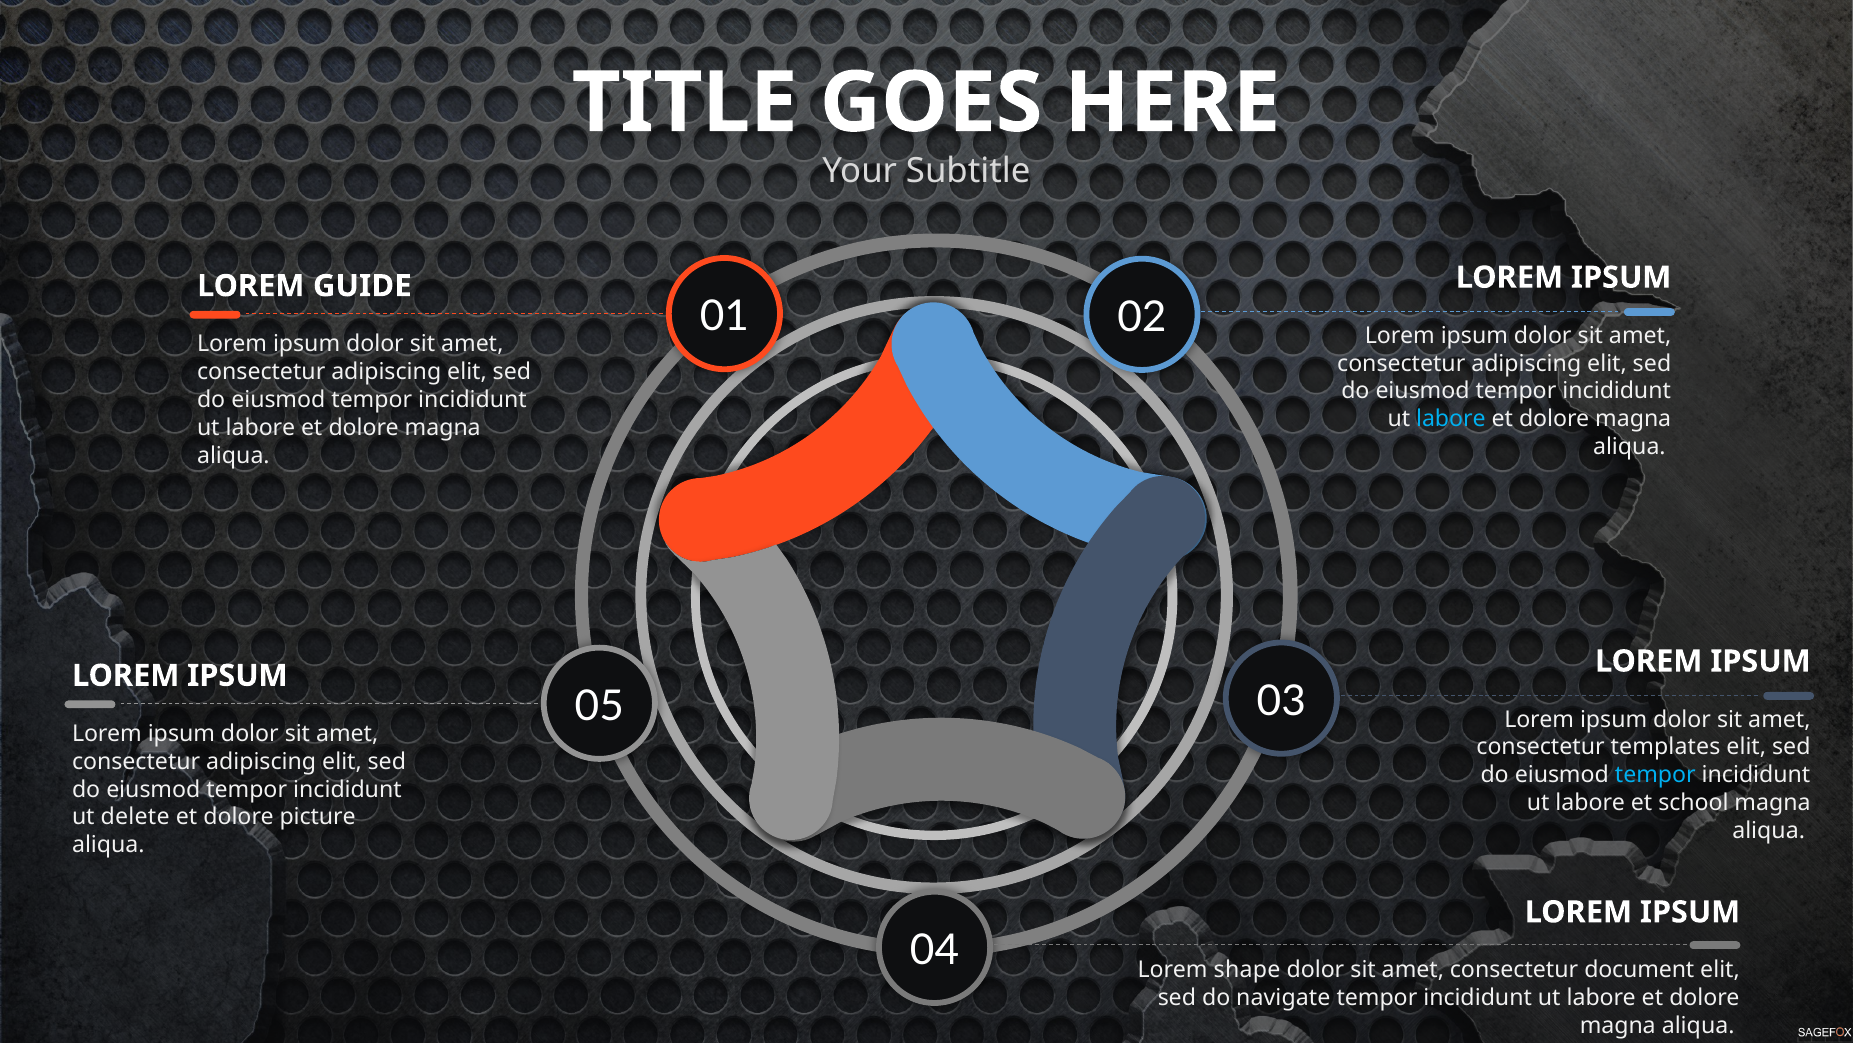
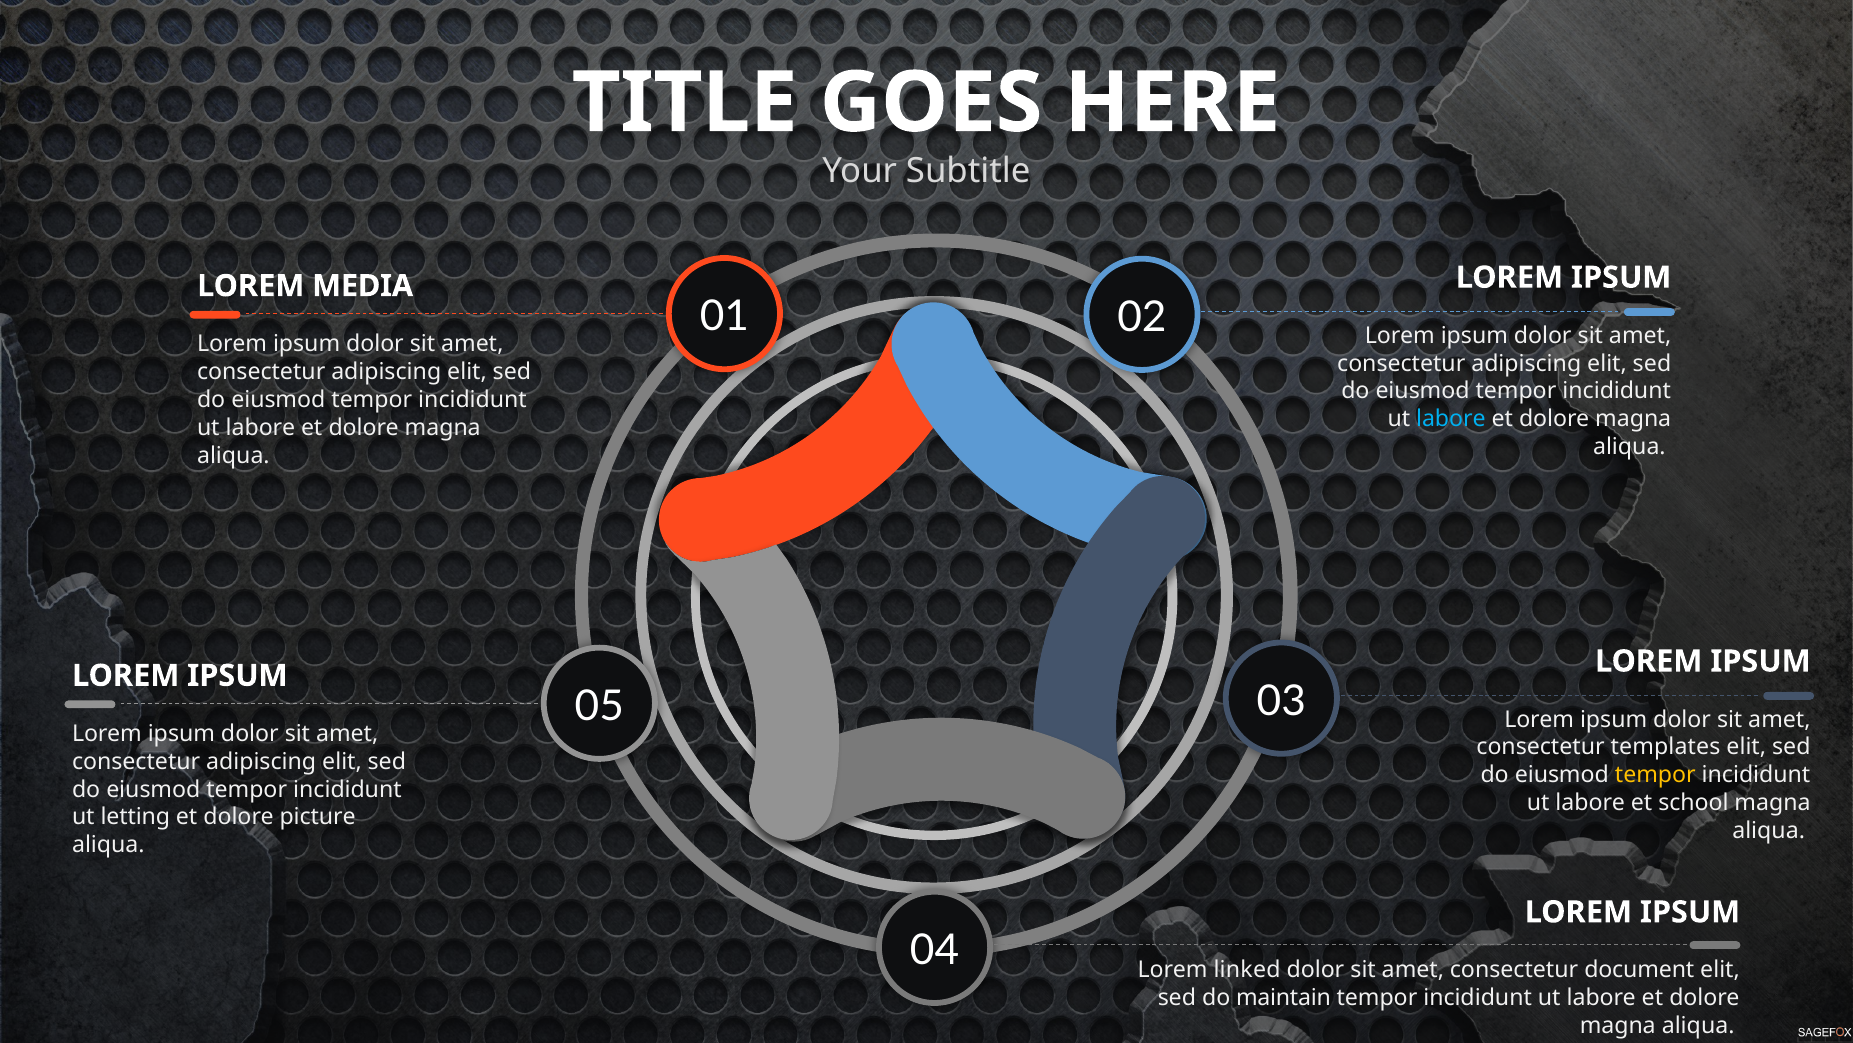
GUIDE: GUIDE -> MEDIA (363, 286)
tempor colour: light blue -> yellow (1655, 775)
delete: delete -> letting (135, 817)
shape: shape -> linked (1247, 970)
navigate: navigate -> maintain (1283, 997)
